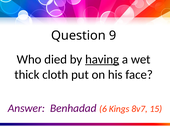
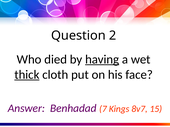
9: 9 -> 2 (113, 36)
thick underline: none -> present (27, 75)
6: 6 -> 7 (103, 109)
